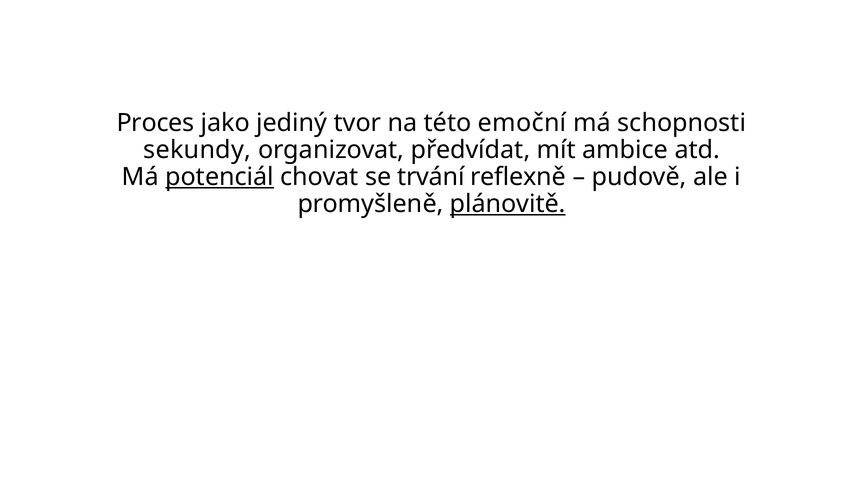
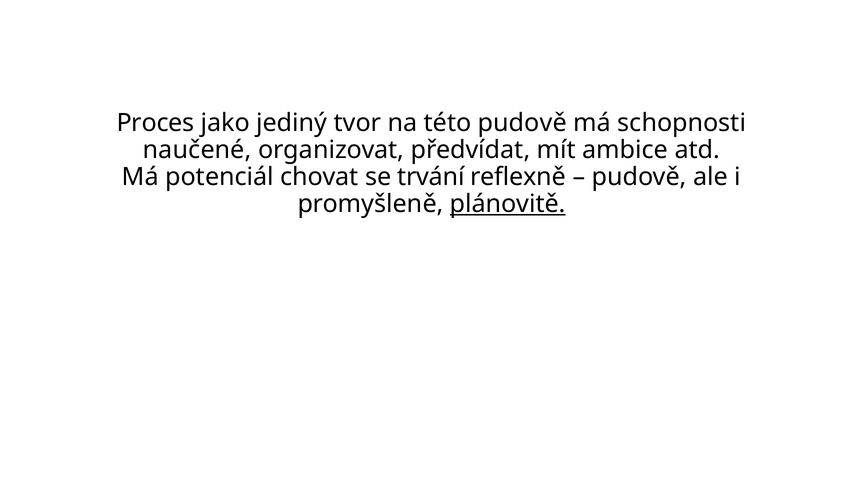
této emoční: emoční -> pudově (522, 123)
sekundy: sekundy -> naučené (197, 150)
potenciál underline: present -> none (220, 177)
